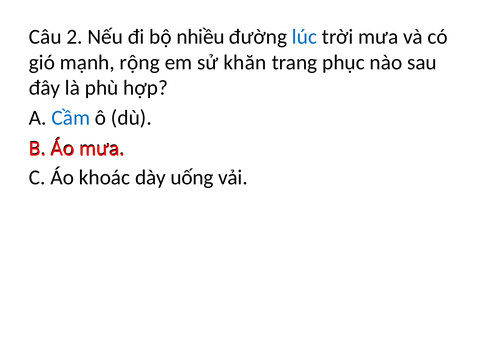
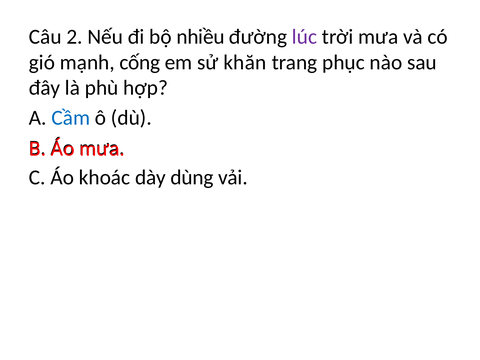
lúc colour: blue -> purple (305, 37)
rộng: rộng -> cống (140, 62)
uống: uống -> dùng (192, 178)
